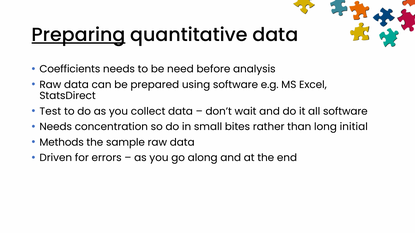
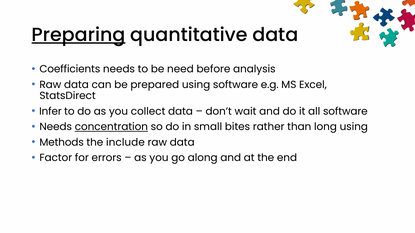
Test: Test -> Infer (50, 111)
concentration underline: none -> present (111, 127)
long initial: initial -> using (354, 127)
sample: sample -> include (125, 143)
Driven: Driven -> Factor (56, 158)
